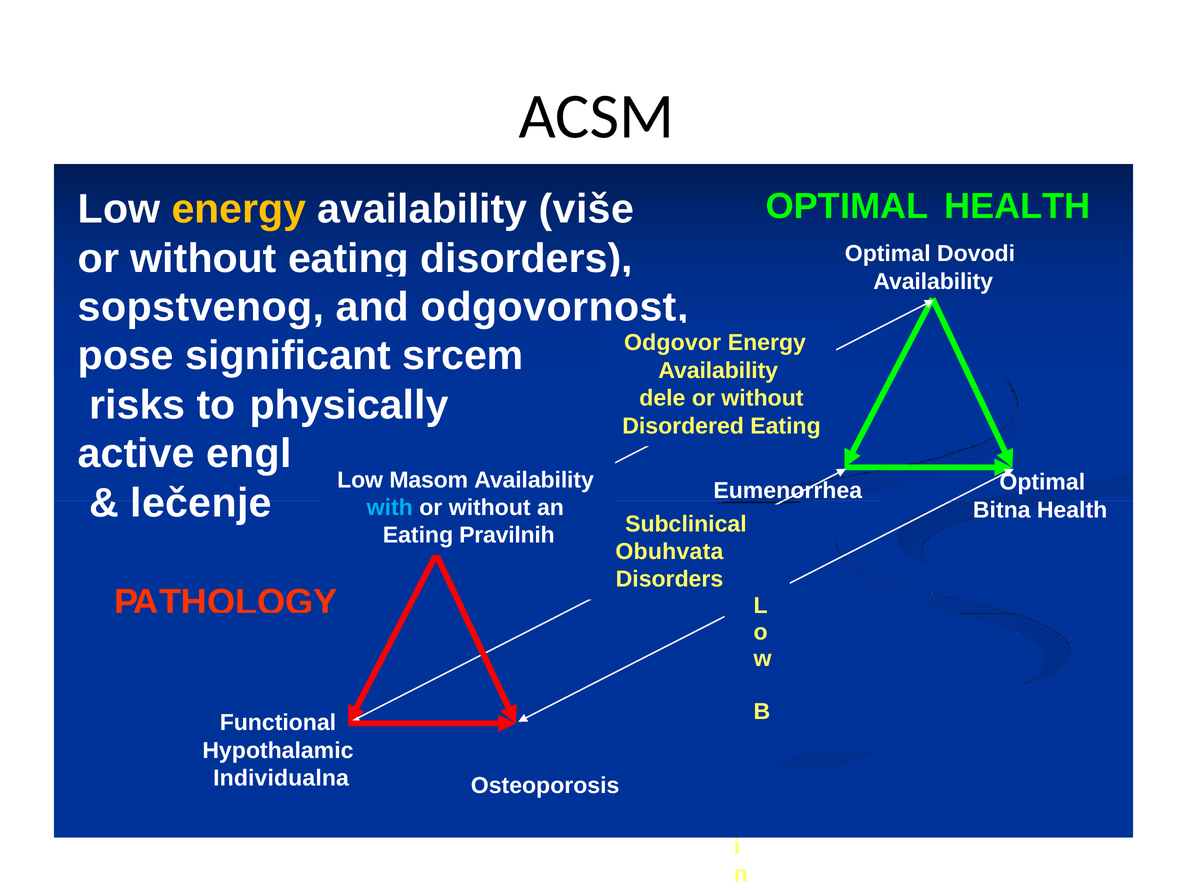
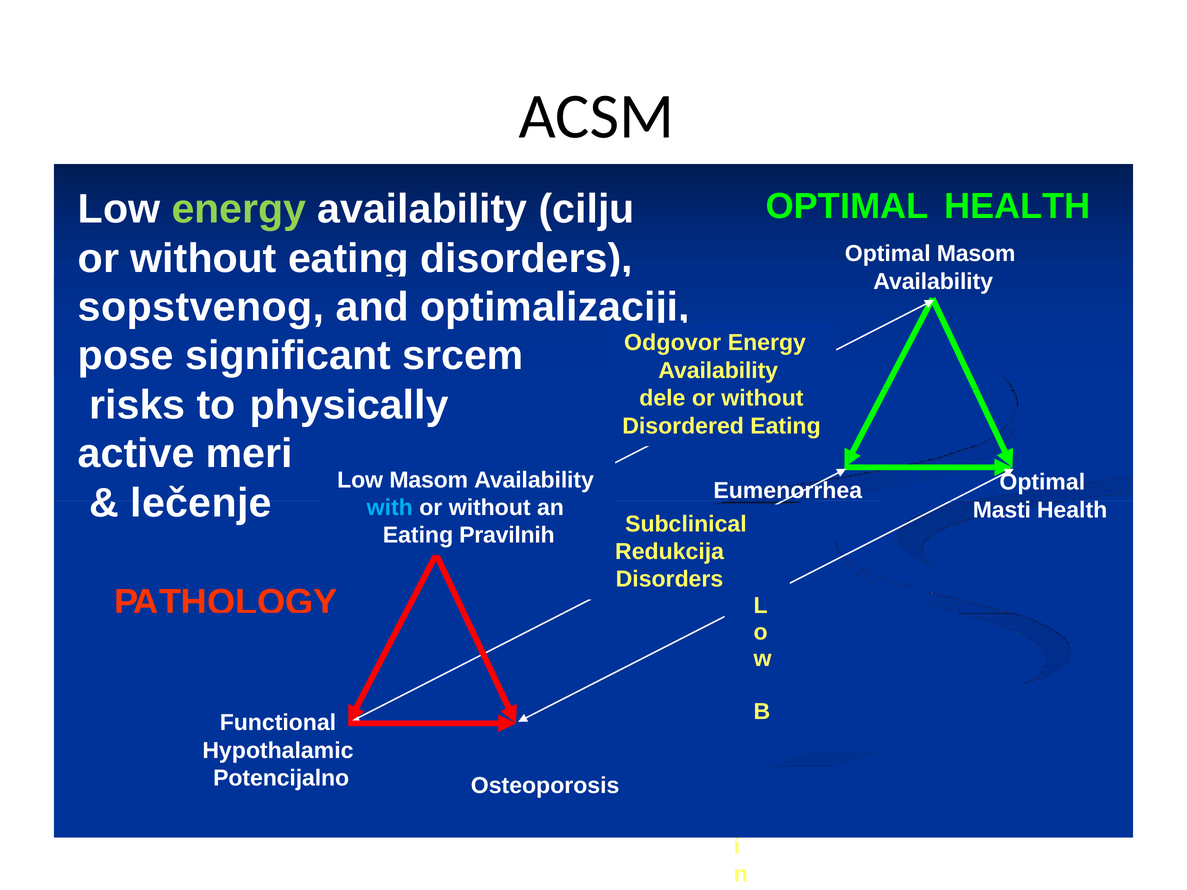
energy colour: yellow -> light green (239, 209)
više: više -> cilju (587, 209)
Optimal Dovodi: Dovodi -> Masom (976, 254)
odgovornost: odgovornost -> optimalizaciji (555, 307)
engl: engl -> meri (249, 454)
Bitna: Bitna -> Masti (1002, 510)
Obuhvata: Obuhvata -> Redukcija (670, 552)
Individualna: Individualna -> Potencijalno (281, 778)
